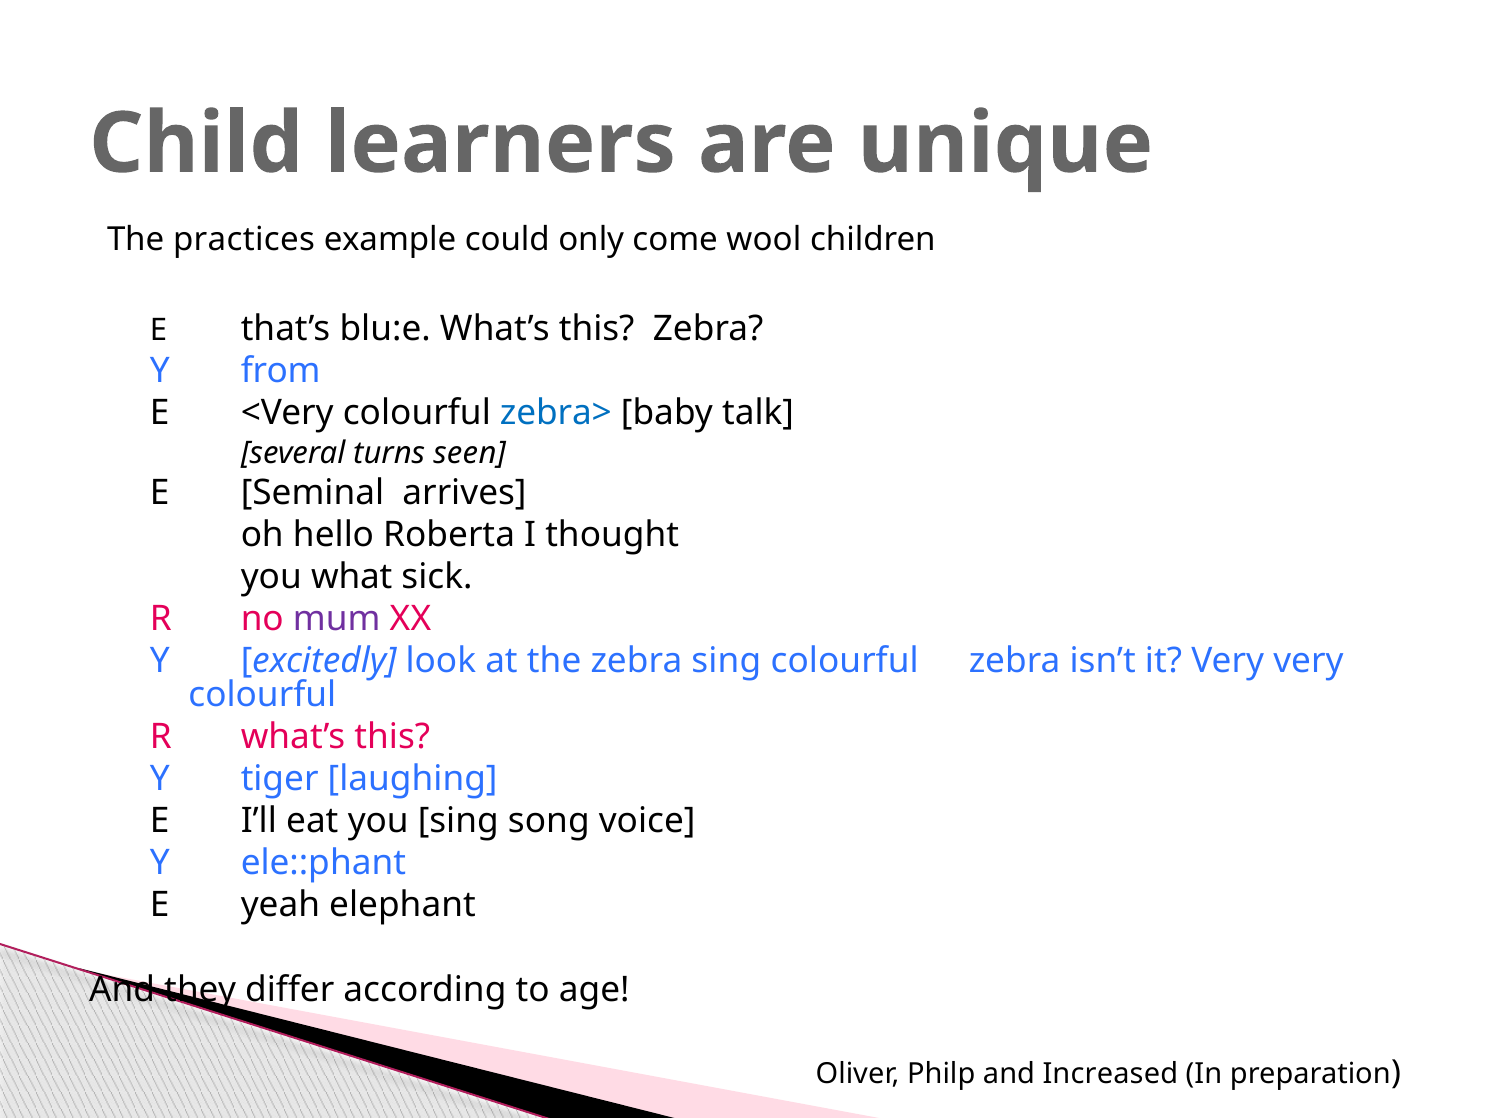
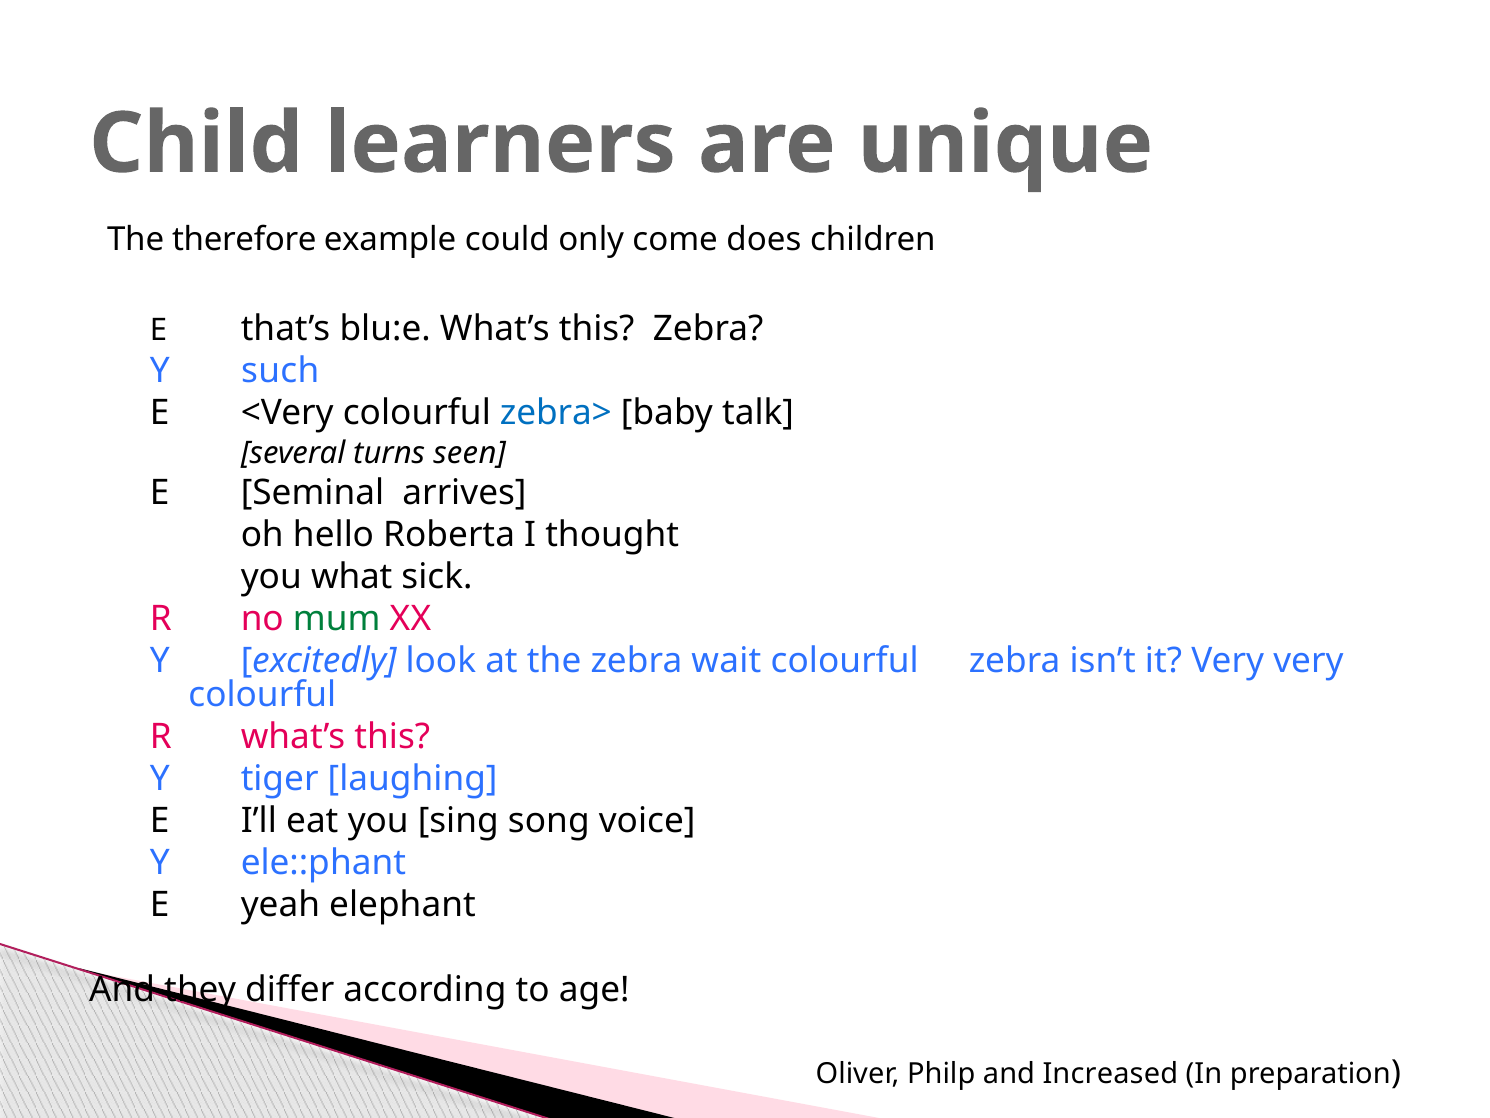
practices: practices -> therefore (244, 239)
wool: wool -> does (764, 239)
from: from -> such (280, 370)
mum colour: purple -> green (337, 619)
zebra sing: sing -> wait (726, 661)
